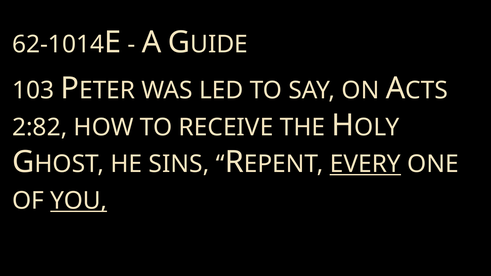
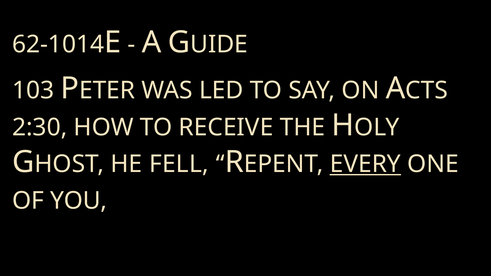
2:82: 2:82 -> 2:30 (40, 127)
SINS: SINS -> FELL (179, 164)
YOU underline: present -> none (79, 201)
